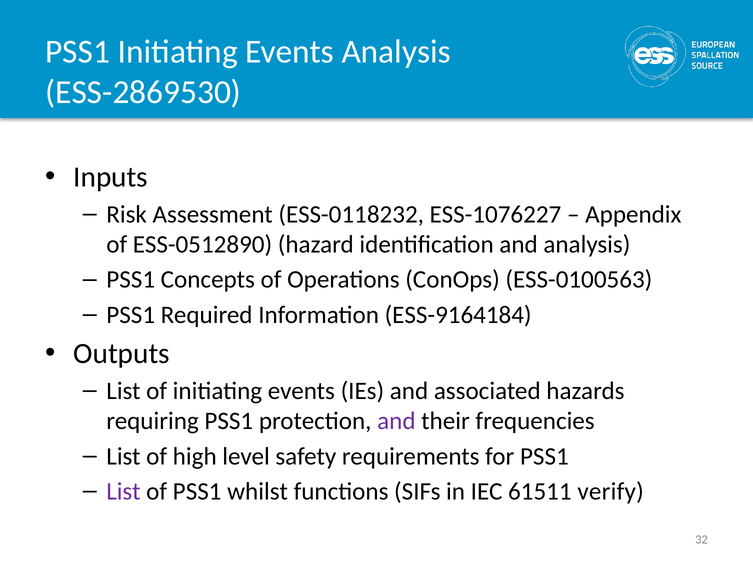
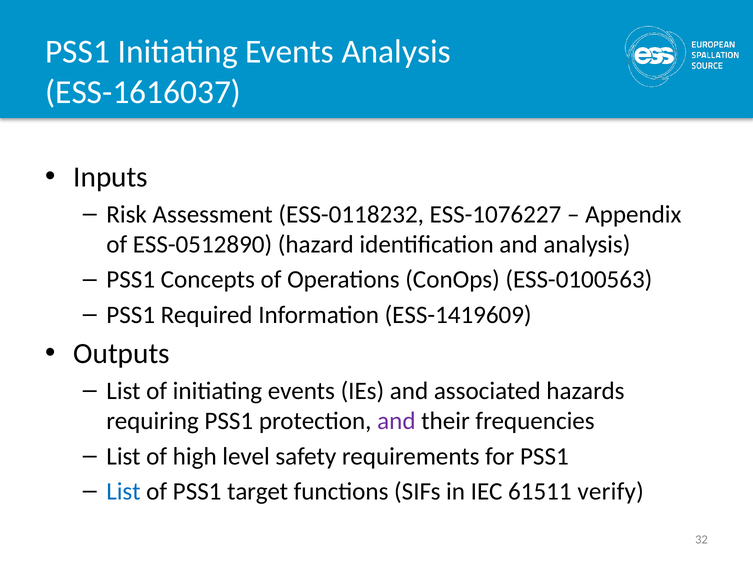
ESS-2869530: ESS-2869530 -> ESS-1616037 (143, 92)
ESS-9164184: ESS-9164184 -> ESS-1419609 (458, 315)
List colour: purple -> blue (123, 491)
whilst: whilst -> target (258, 491)
